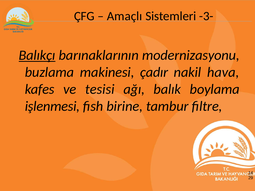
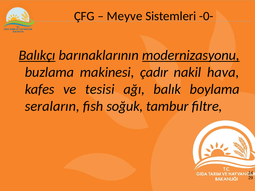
Amaçlı: Amaçlı -> Meyve (125, 16)
-3-: -3- -> -0- (206, 16)
modernizasyonu underline: none -> present (191, 55)
işlenmesi: işlenmesi -> seraların (52, 106)
birine: birine -> soğuk (125, 106)
